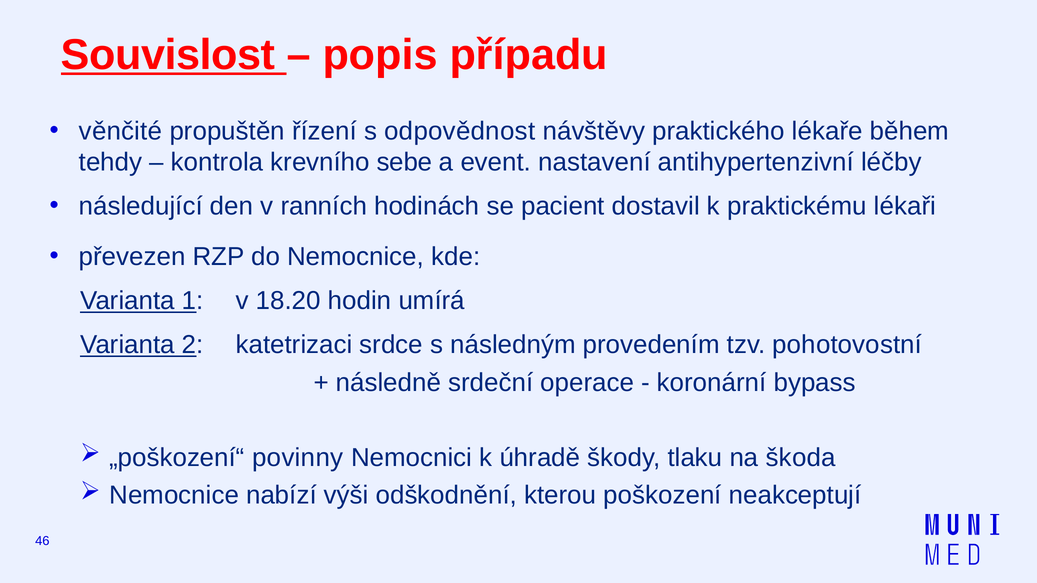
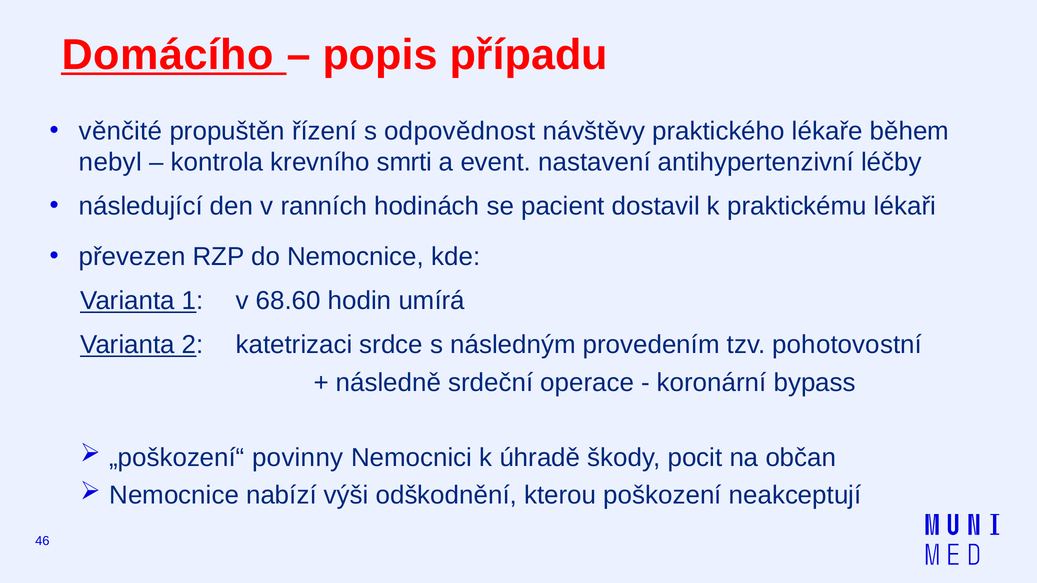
Souvislost: Souvislost -> Domácího (168, 55)
tehdy: tehdy -> nebyl (110, 162)
sebe: sebe -> smrti (404, 162)
18.20: 18.20 -> 68.60 (288, 301)
tlaku: tlaku -> pocit (695, 458)
škoda: škoda -> občan (801, 458)
